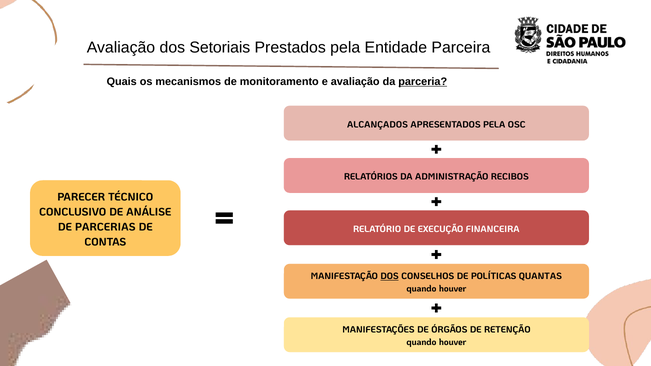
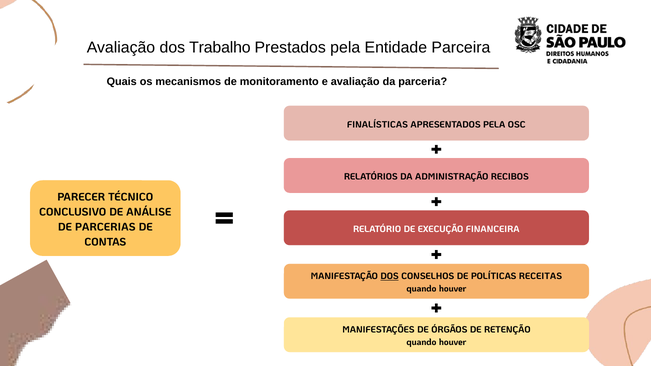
Setoriais: Setoriais -> Trabalho (220, 48)
parceria underline: present -> none (423, 82)
ALCANÇADOS: ALCANÇADOS -> FINALÍSTICAS (377, 125)
QUANTAS: QUANTAS -> RECEITAS (540, 277)
